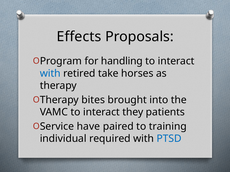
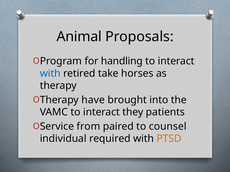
Effects: Effects -> Animal (79, 37)
bites: bites -> have (93, 100)
have: have -> from (88, 127)
training: training -> counsel (168, 127)
PTSD colour: blue -> orange (169, 139)
